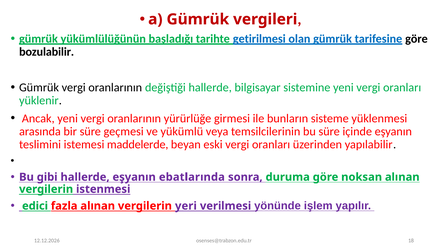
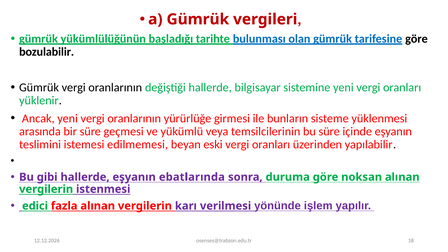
getirilmesi: getirilmesi -> bulunması (259, 39)
maddelerde: maddelerde -> edilmemesi (138, 145)
yeri: yeri -> karı (186, 206)
